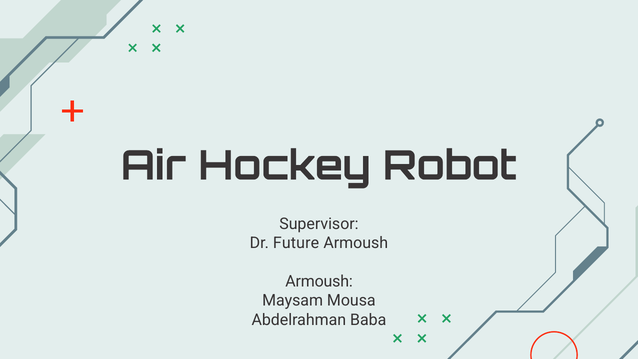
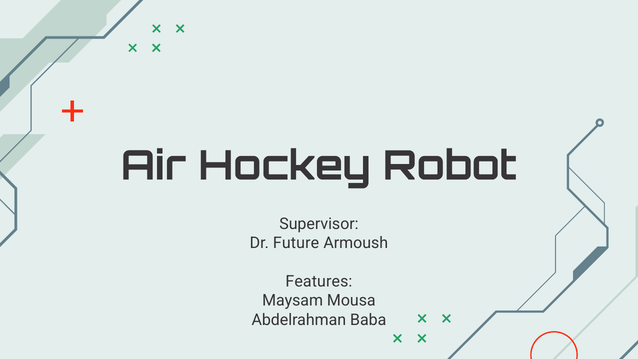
Armoush: Armoush -> Features (319, 281)
